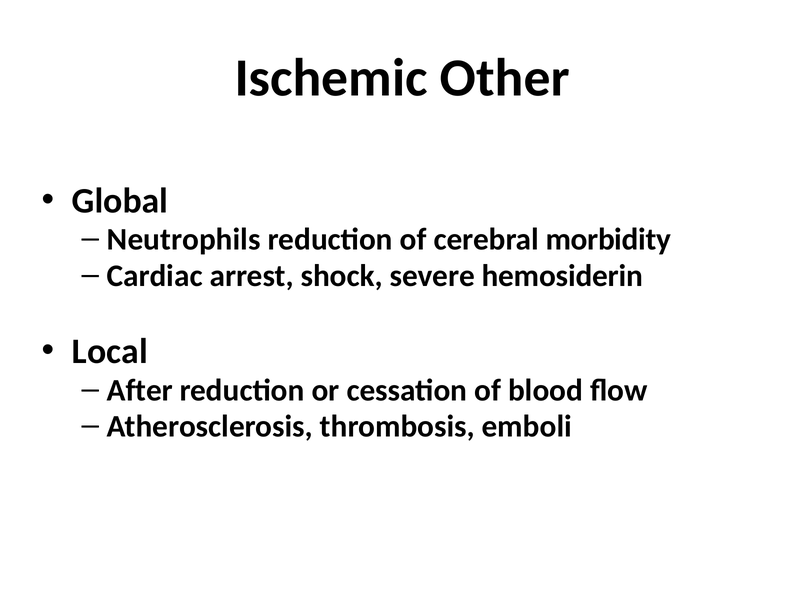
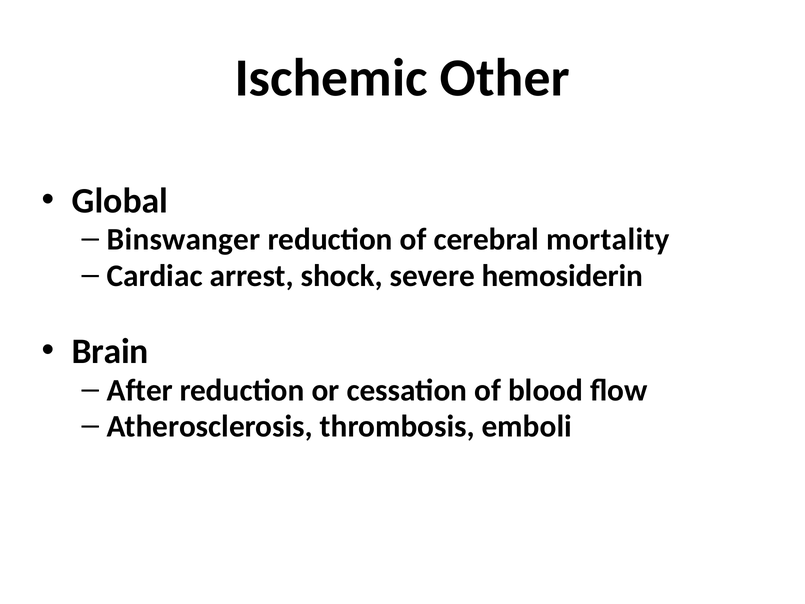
Neutrophils: Neutrophils -> Binswanger (184, 240)
morbidity: morbidity -> mortality (608, 240)
Local: Local -> Brain (110, 351)
